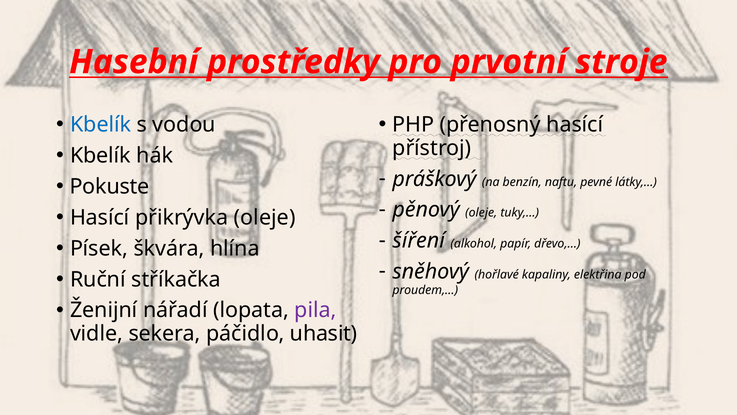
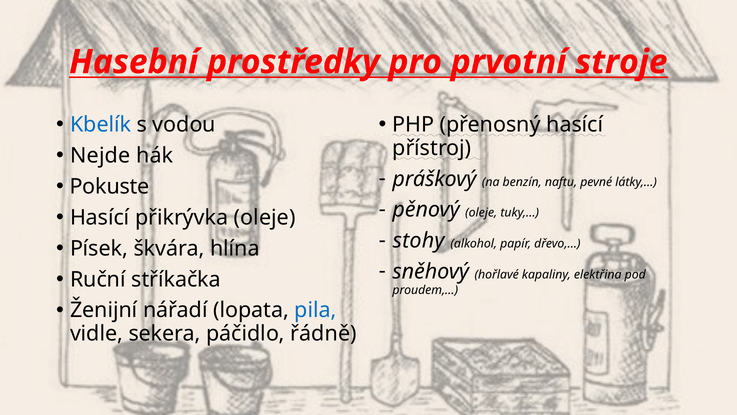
Kbelík: Kbelík -> Nejde (100, 156)
šíření: šíření -> stohy (419, 241)
pila colour: purple -> blue (315, 310)
uhasit: uhasit -> řádně (323, 333)
